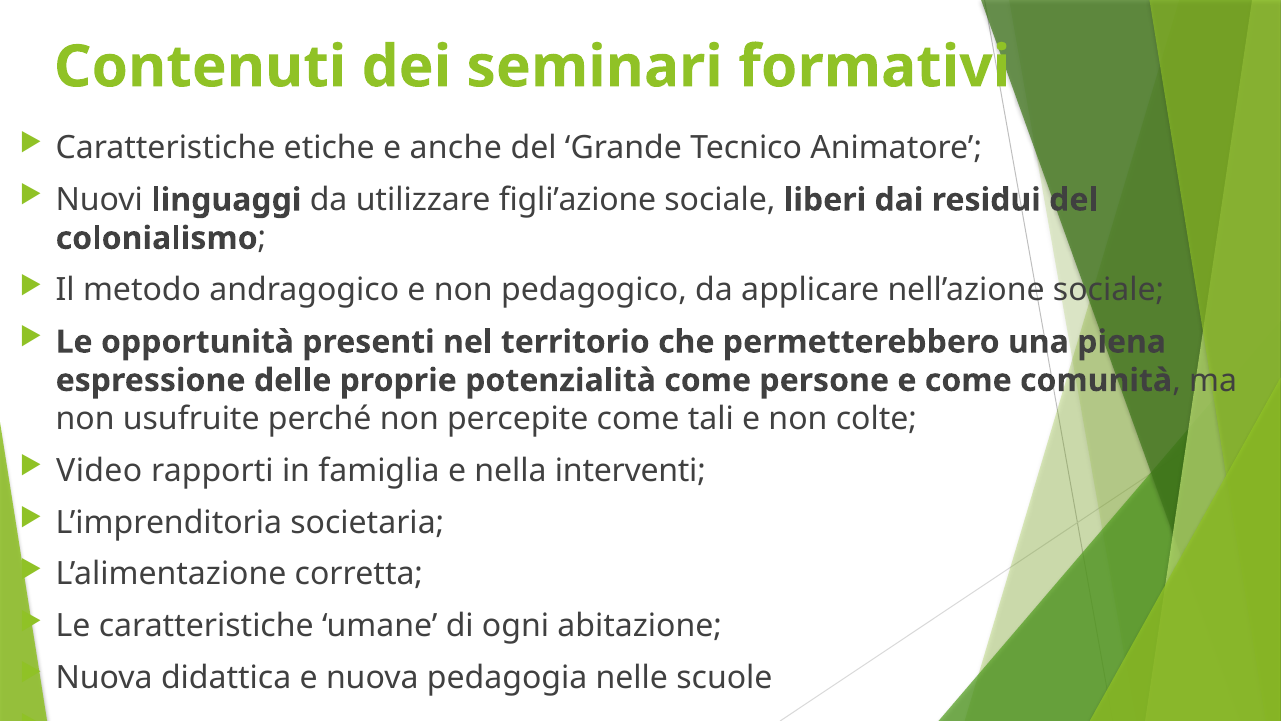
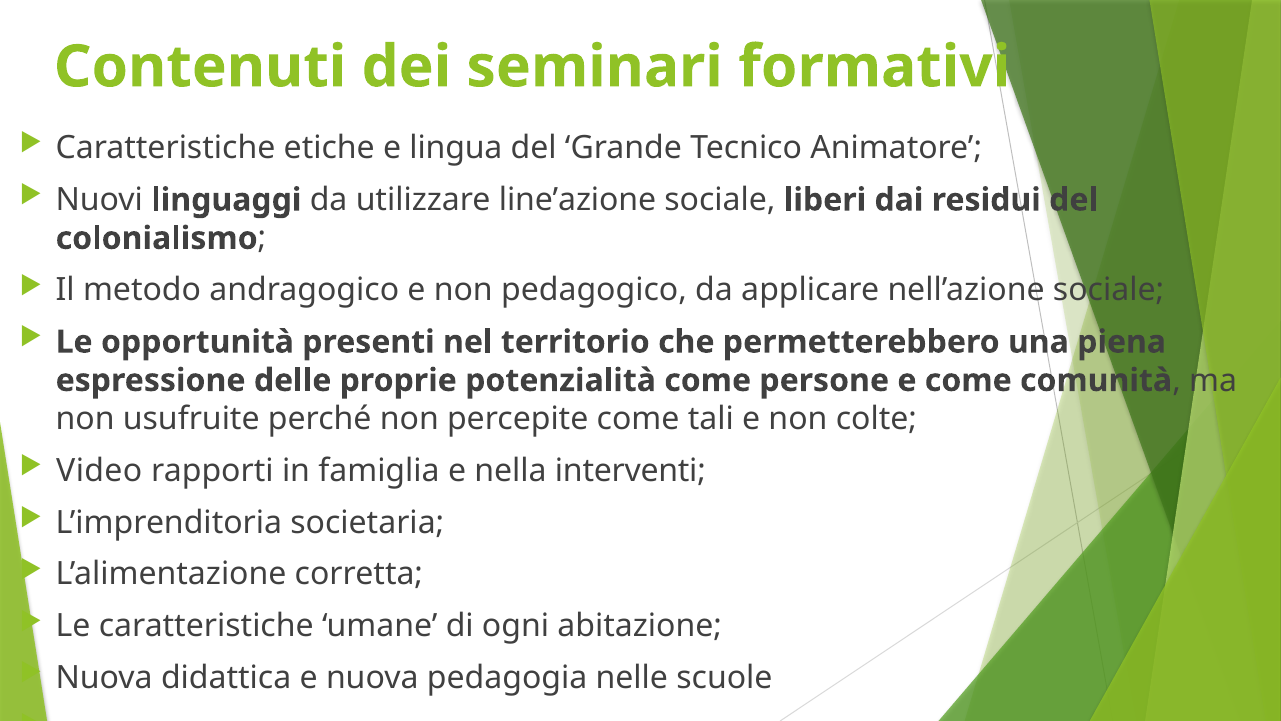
anche: anche -> lingua (456, 148)
figli’azione: figli’azione -> line’azione (577, 200)
